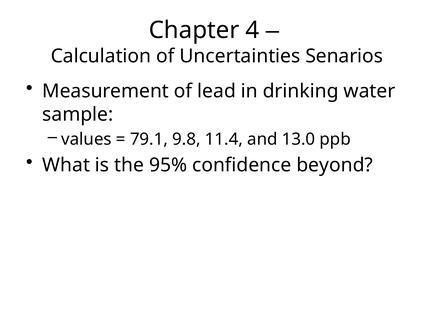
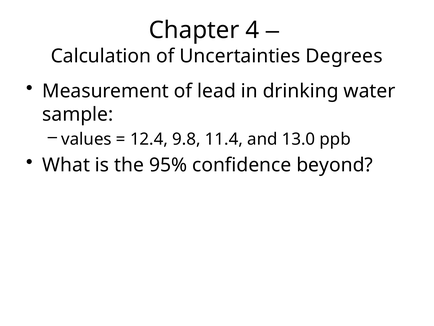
Senarios: Senarios -> Degrees (344, 56)
79.1: 79.1 -> 12.4 (149, 139)
